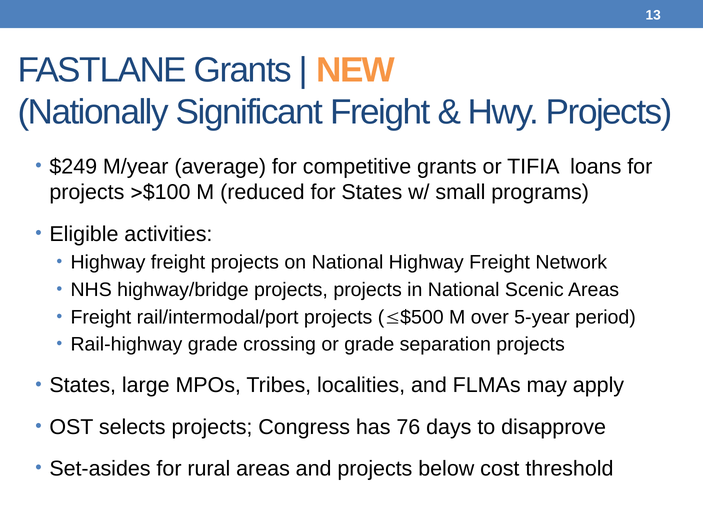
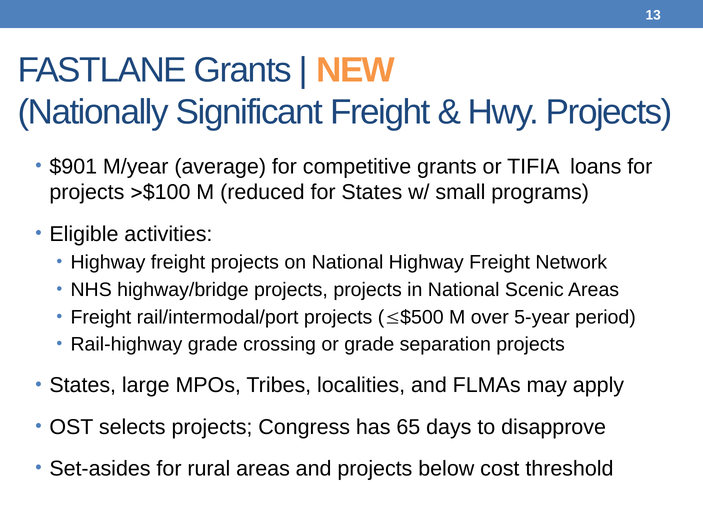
$249: $249 -> $901 (73, 167)
76: 76 -> 65 (408, 427)
